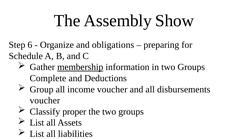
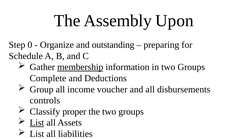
Show: Show -> Upon (174, 21)
6: 6 -> 0 (30, 45)
obligations: obligations -> outstanding (113, 45)
voucher: voucher -> controls (45, 101)
List underline: none -> present (37, 123)
